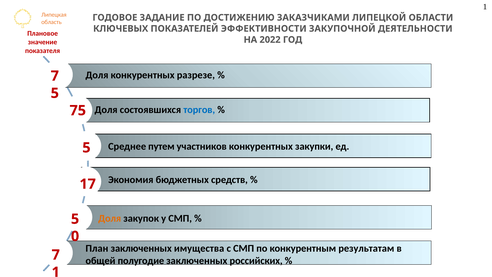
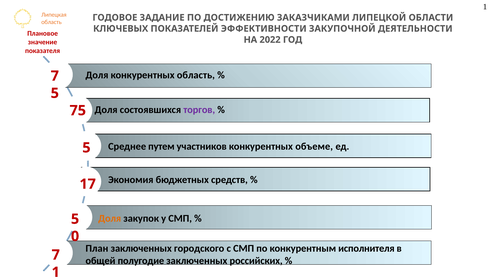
конкурентных разрезе: разрезе -> область (196, 75)
торгов colour: blue -> purple (199, 110)
закупки: закупки -> объеме (314, 146)
имущества: имущества -> городского (199, 248)
результатам: результатам -> исполнителя (366, 248)
